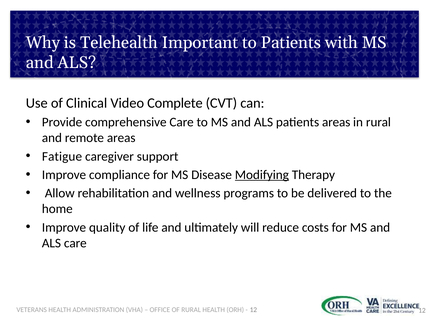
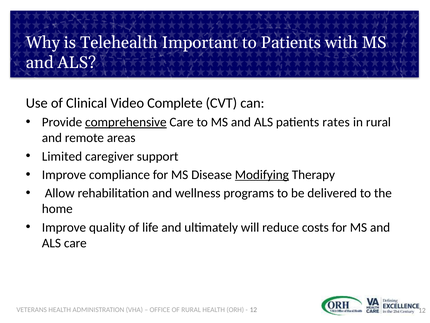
comprehensive underline: none -> present (126, 122)
patients areas: areas -> rates (336, 122)
Fatigue: Fatigue -> Limited (62, 156)
